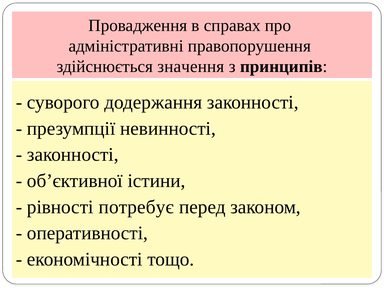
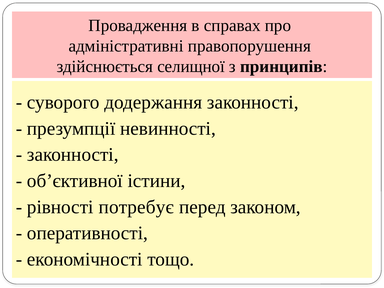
значення: значення -> селищної (191, 66)
